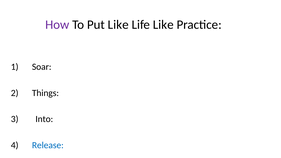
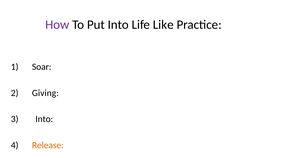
Put Like: Like -> Into (118, 25)
Things: Things -> Giving (45, 93)
Release colour: blue -> orange (48, 145)
